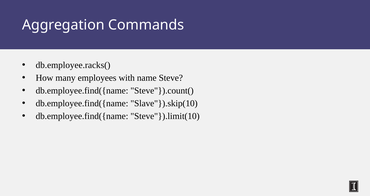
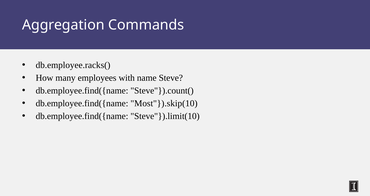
Slave"}).skip(10: Slave"}).skip(10 -> Most"}).skip(10 (164, 103)
